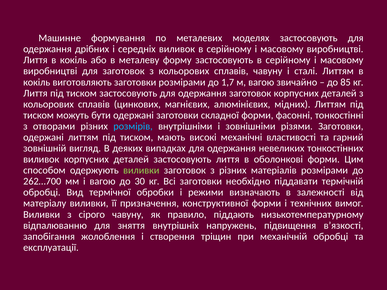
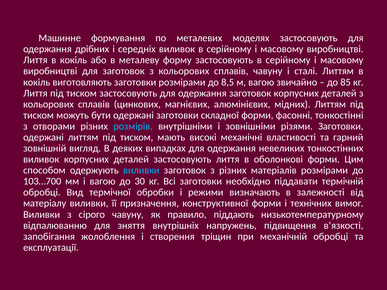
1,7: 1,7 -> 8,5 (228, 82)
виливки colour: light green -> light blue (141, 170)
262…700: 262…700 -> 103…700 (42, 181)
